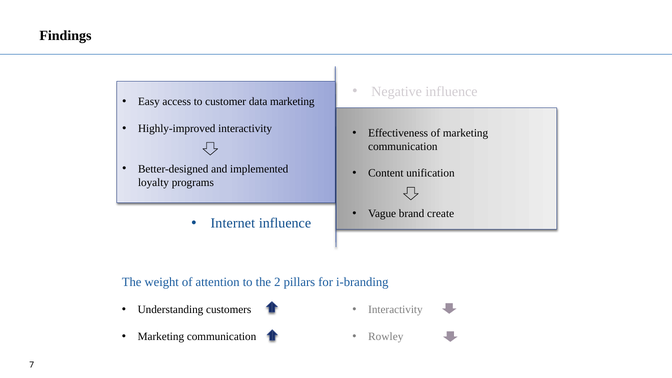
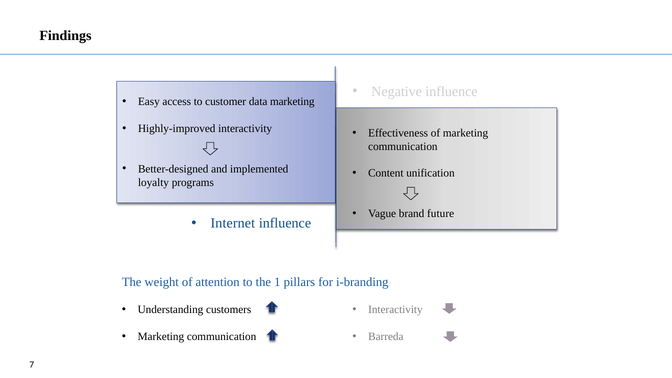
create: create -> future (441, 214)
2: 2 -> 1 (277, 282)
Rowley: Rowley -> Barreda (386, 337)
